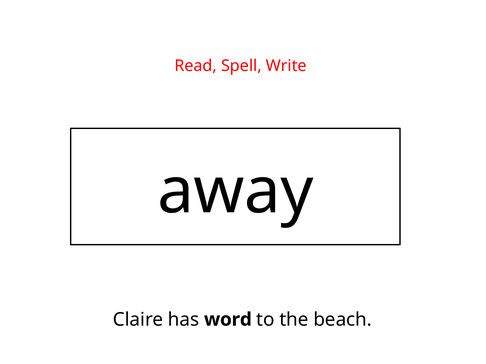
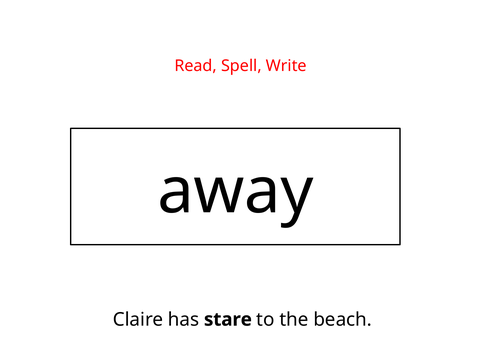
word: word -> stare (228, 320)
